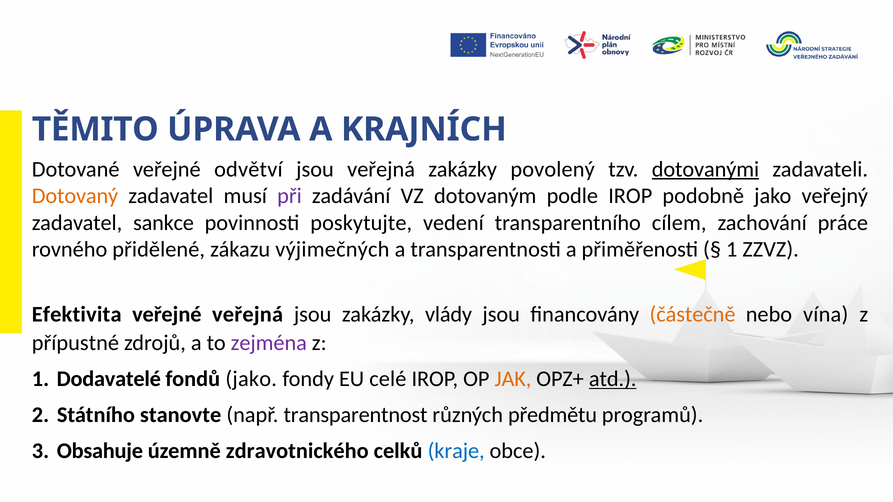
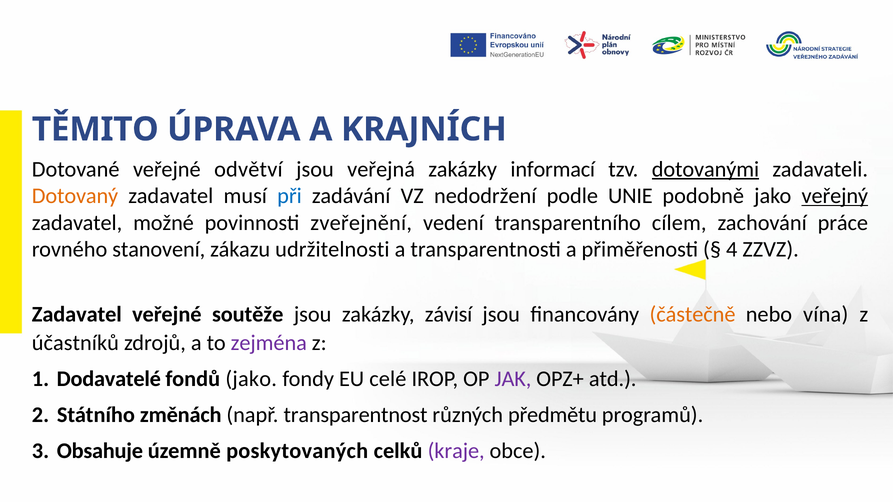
povolený: povolený -> informací (553, 169)
při colour: purple -> blue (289, 196)
dotovaným: dotovaným -> nedodržení (485, 196)
podle IROP: IROP -> UNIE (630, 196)
veřejný underline: none -> present (835, 196)
sankce: sankce -> možné (163, 223)
poskytujte: poskytujte -> zveřejnění (361, 223)
přidělené: přidělené -> stanovení (159, 250)
výjimečných: výjimečných -> udržitelnosti (332, 250)
1: 1 -> 4 (732, 250)
Efektivita: Efektivita -> Zadavatel (77, 314)
veřejné veřejná: veřejná -> soutěže (248, 314)
vlády: vlády -> závisí (449, 314)
přípustné: přípustné -> účastníků (75, 343)
JAK colour: orange -> purple (513, 379)
atd underline: present -> none (613, 379)
stanovte: stanovte -> změnách (181, 415)
zdravotnického: zdravotnického -> poskytovaných (297, 451)
kraje colour: blue -> purple (456, 451)
